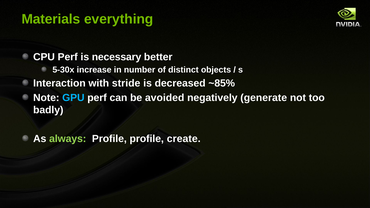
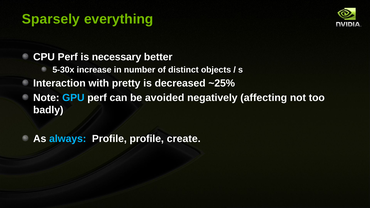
Materials: Materials -> Sparsely (51, 19)
stride: stride -> pretty (126, 83)
~85%: ~85% -> ~25% (222, 83)
generate: generate -> affecting (264, 98)
always colour: light green -> light blue (68, 139)
